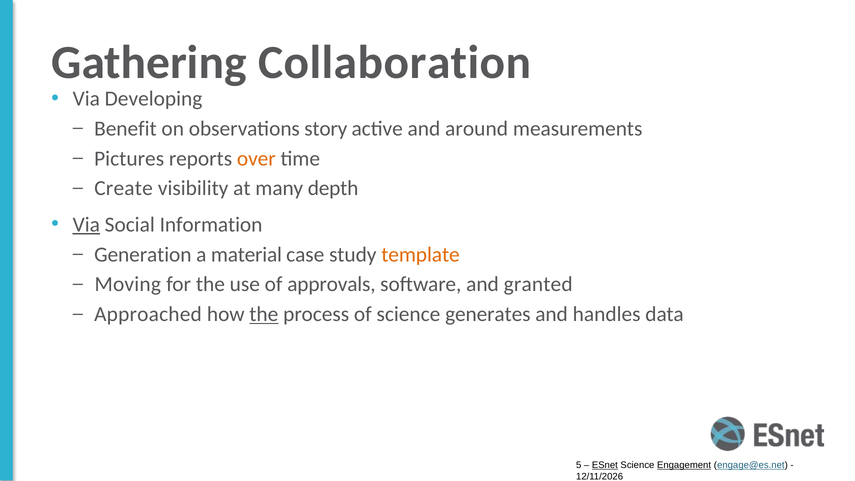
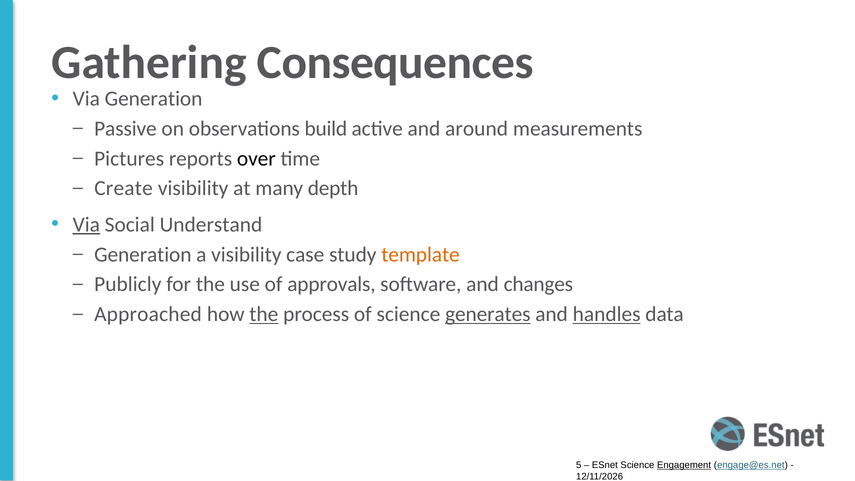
Collaboration: Collaboration -> Consequences (395, 63)
Via Developing: Developing -> Generation (154, 99)
Benefit: Benefit -> Passive (125, 129)
story: story -> build (326, 129)
over colour: orange -> black (256, 158)
Information: Information -> Understand (211, 225)
a material: material -> visibility (246, 254)
Moving: Moving -> Publicly (128, 284)
granted: granted -> changes (538, 284)
generates underline: none -> present (488, 314)
handles underline: none -> present (607, 314)
ESnet underline: present -> none (605, 465)
